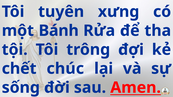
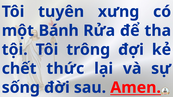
chúc: chúc -> thức (65, 69)
